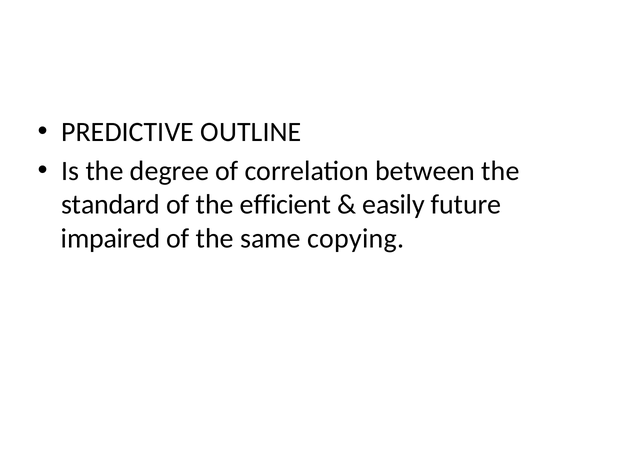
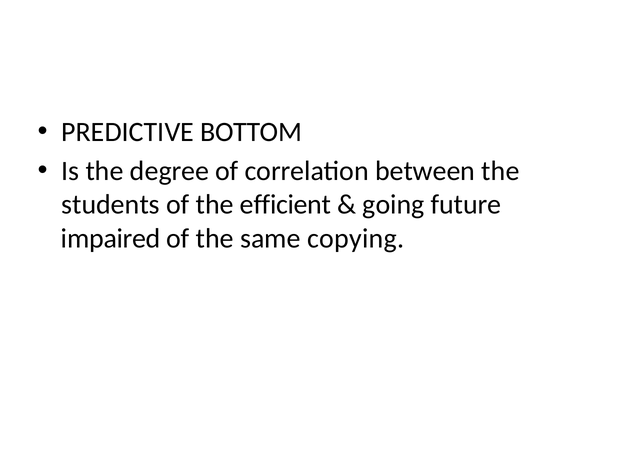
OUTLINE: OUTLINE -> BOTTOM (251, 132)
standard: standard -> students (111, 205)
easily: easily -> going (393, 205)
